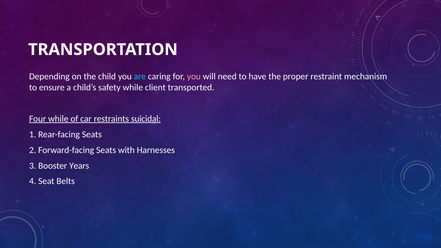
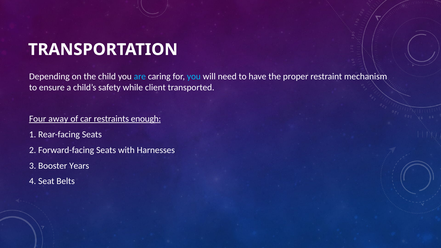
you colour: pink -> light blue (194, 76)
Four while: while -> away (58, 119)
suicidal: suicidal -> enough (146, 119)
